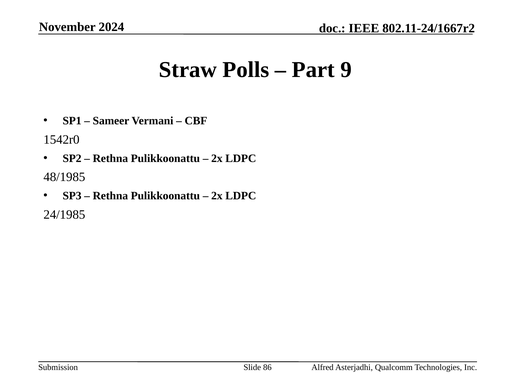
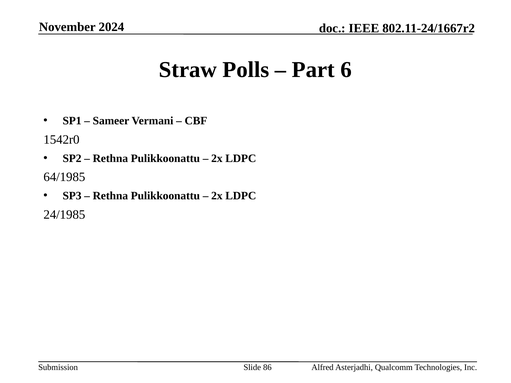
9: 9 -> 6 (346, 70)
48/1985: 48/1985 -> 64/1985 (64, 177)
